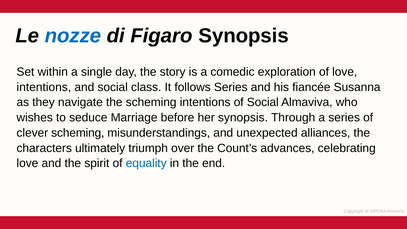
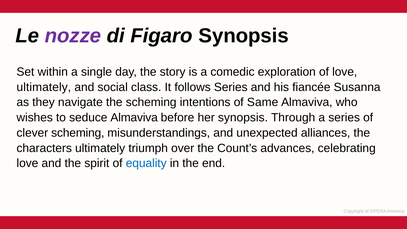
nozze colour: blue -> purple (73, 36)
intentions: intentions -> ultimately (44, 87)
of Social: Social -> Same (263, 102)
seduce Marriage: Marriage -> Almaviva (134, 118)
